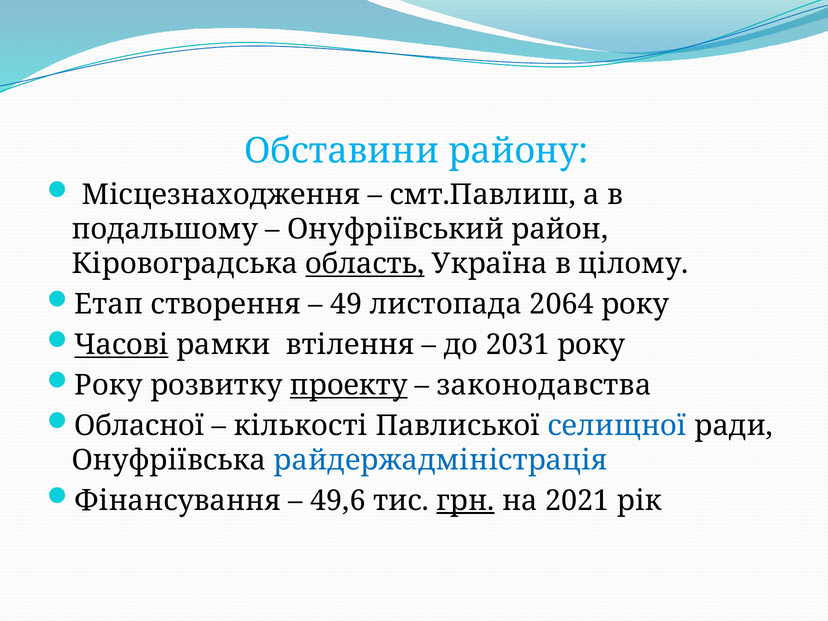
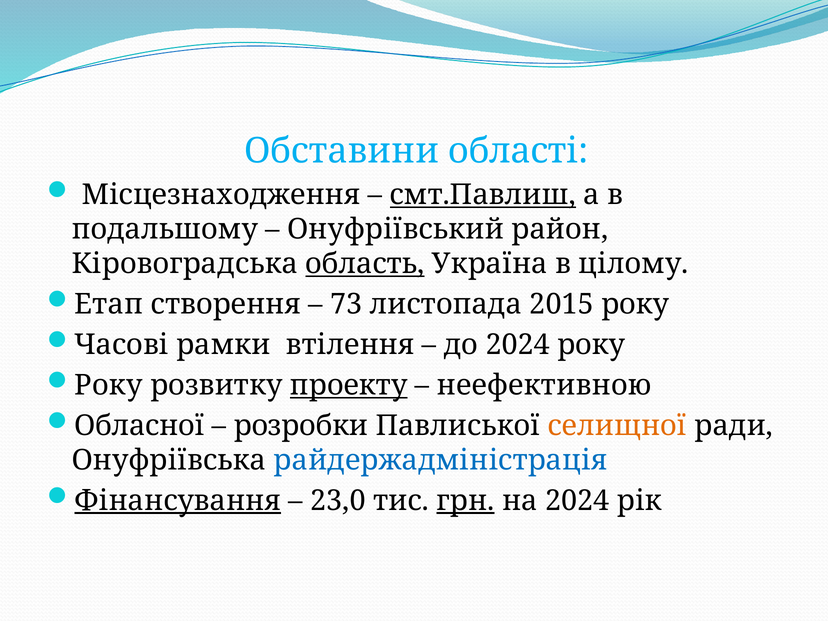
району: району -> області (518, 151)
смт.Павлиш underline: none -> present (483, 195)
49: 49 -> 73 (346, 304)
2064: 2064 -> 2015 (562, 304)
Часові underline: present -> none (122, 345)
до 2031: 2031 -> 2024 (518, 345)
законодавства: законодавства -> неефективною (544, 385)
кількості: кількості -> розробки (301, 426)
селищної colour: blue -> orange (617, 426)
Фінансування underline: none -> present (178, 501)
49,6: 49,6 -> 23,0 (338, 501)
на 2021: 2021 -> 2024 (577, 501)
